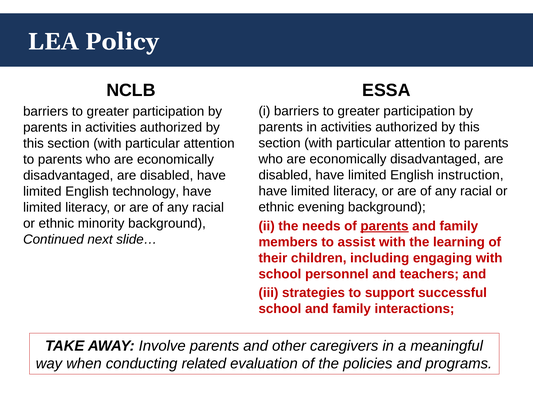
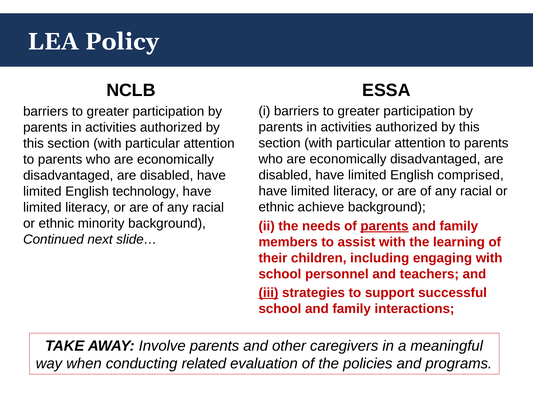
instruction: instruction -> comprised (471, 175)
evening: evening -> achieve (321, 207)
iii underline: none -> present (268, 293)
